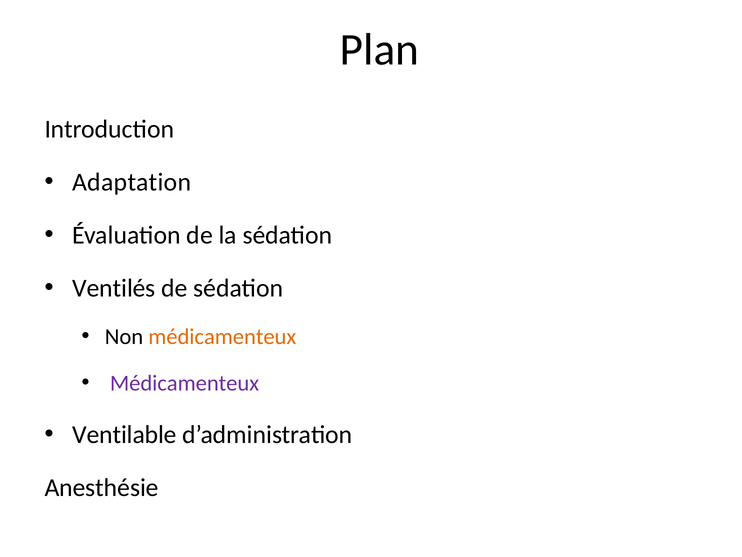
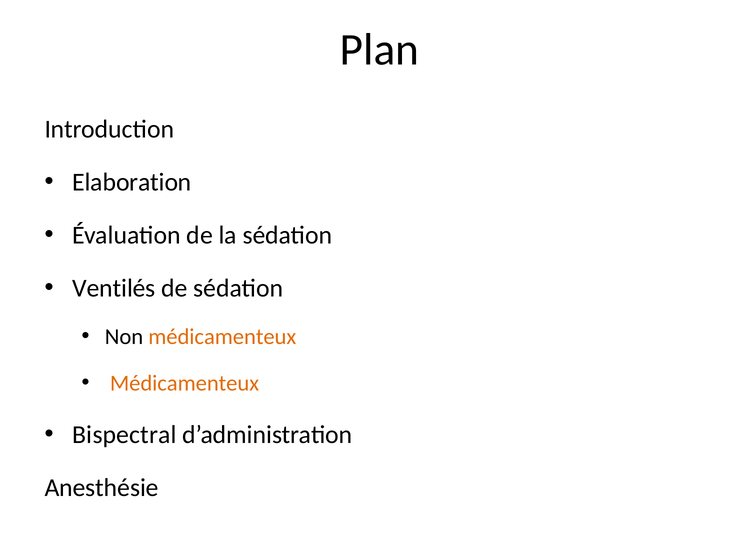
Adaptation: Adaptation -> Elaboration (132, 182)
Médicamenteux colour: purple -> orange (184, 383)
Ventilable: Ventilable -> Bispectral (124, 434)
